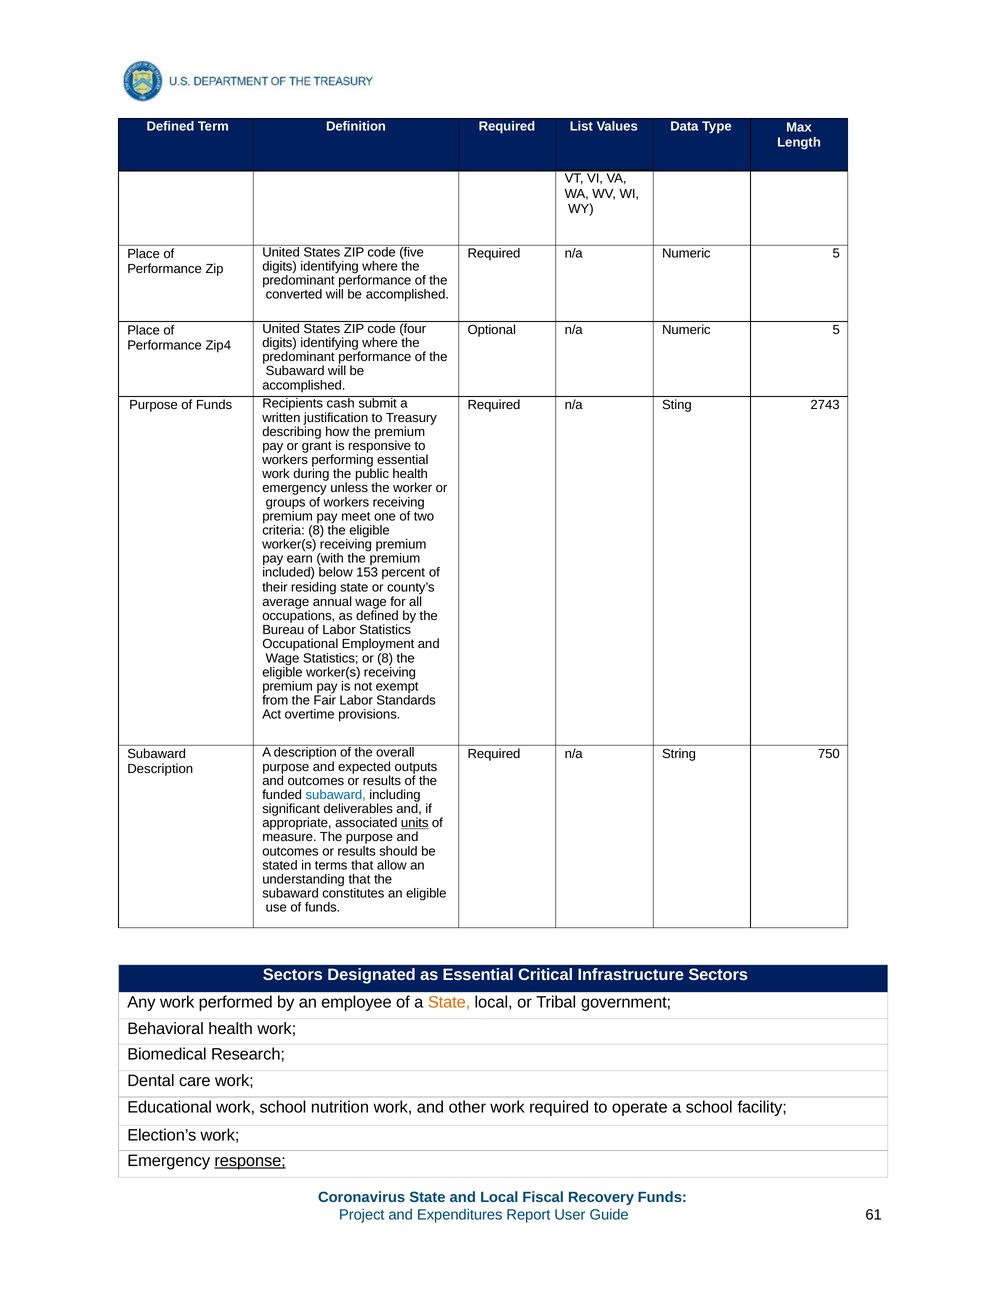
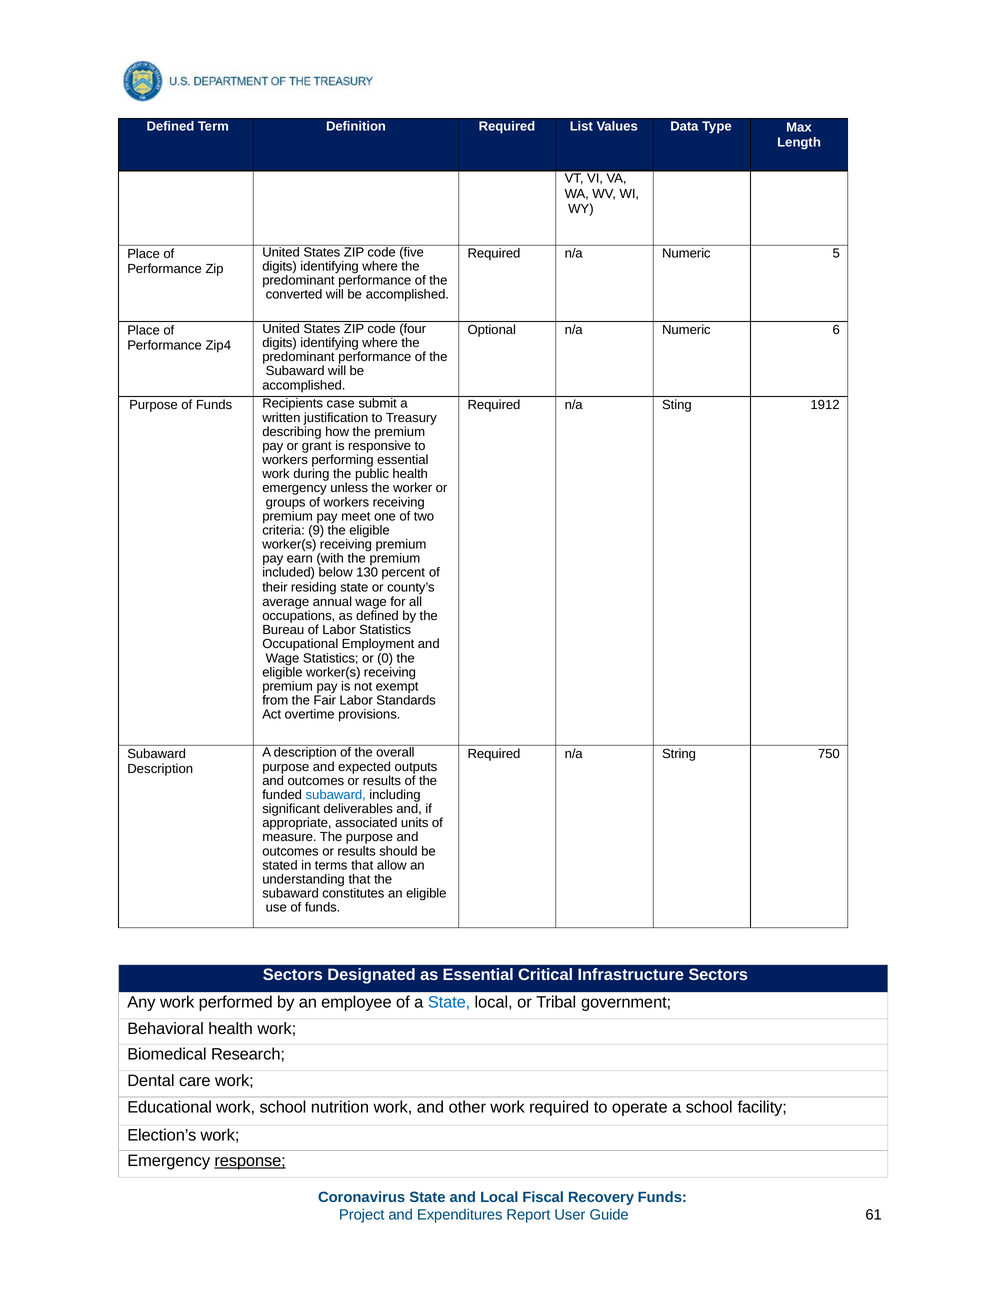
Optional n/a Numeric 5: 5 -> 6 (836, 330)
cash: cash -> case (341, 404)
2743: 2743 -> 1912 (825, 405)
criteria 8: 8 -> 9 (316, 530)
153: 153 -> 130 (367, 573)
or 8: 8 -> 0 (385, 658)
units underline: present -> none (415, 823)
State colour: orange -> blue (449, 1003)
